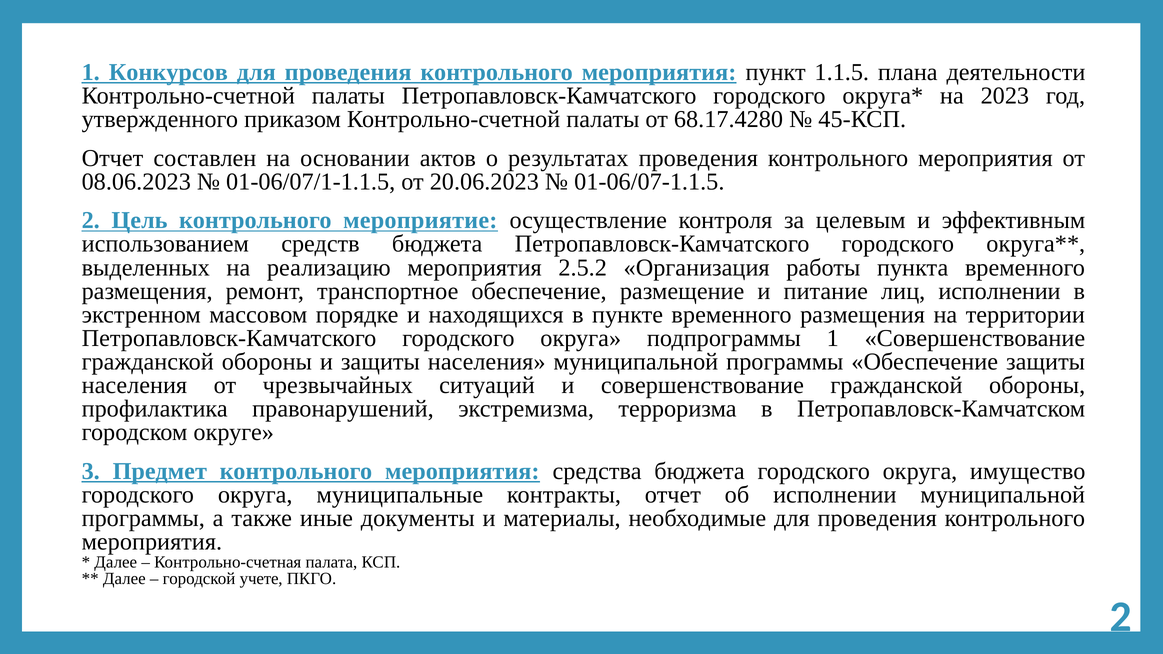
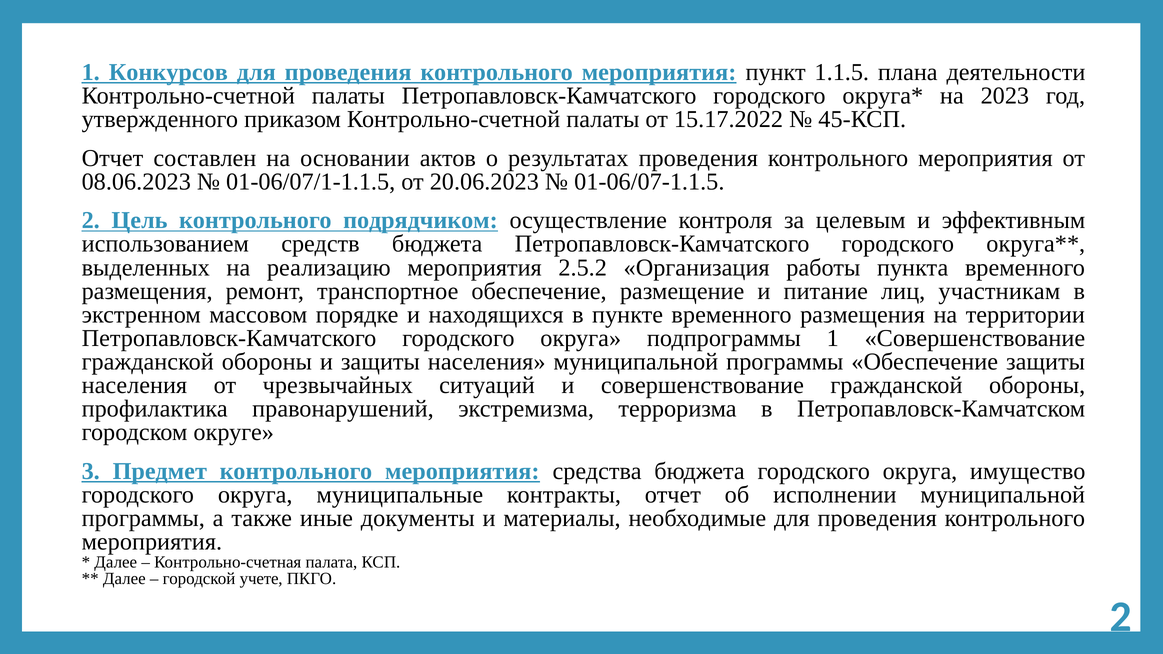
68.17.4280: 68.17.4280 -> 15.17.2022 (729, 119)
мероприятие: мероприятие -> подрядчиком (420, 220)
лиц исполнении: исполнении -> участникам (999, 291)
